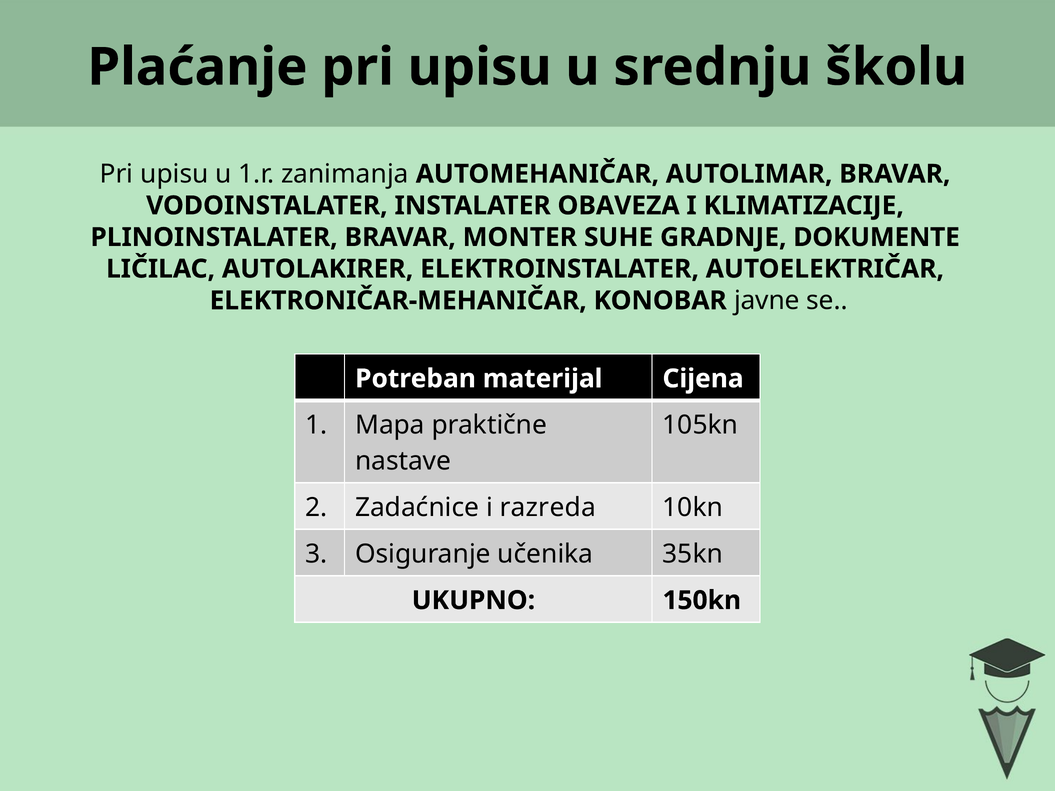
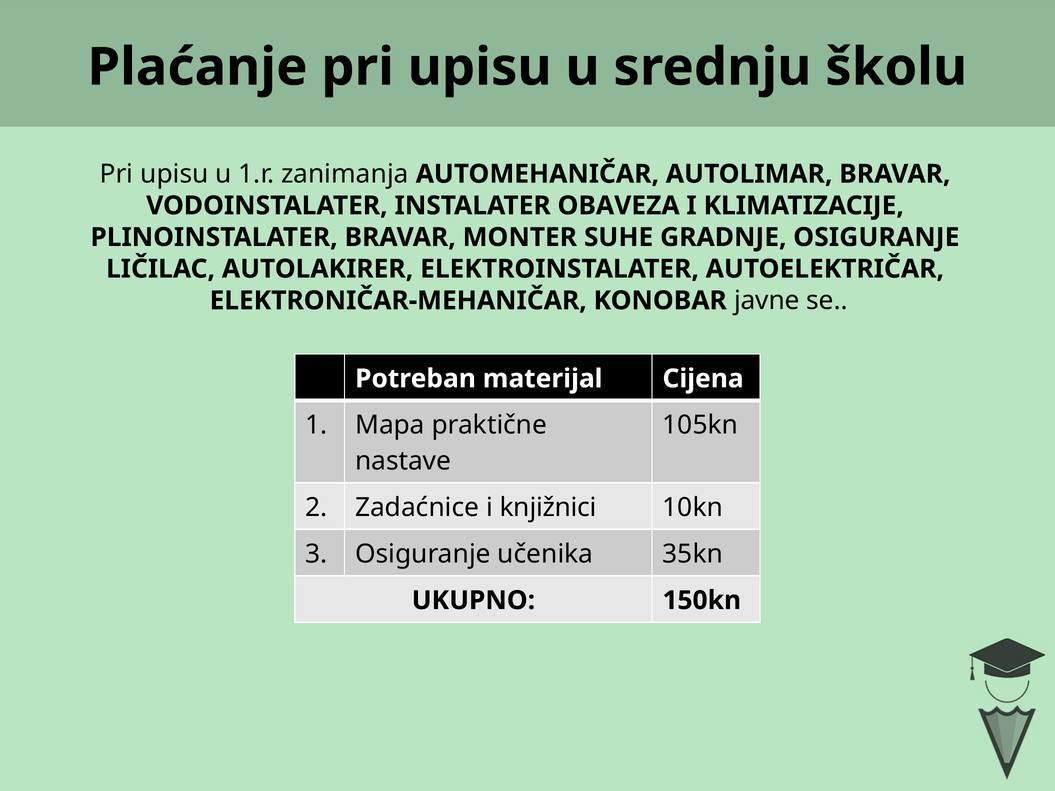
GRADNJE DOKUMENTE: DOKUMENTE -> OSIGURANJE (876, 237)
razreda: razreda -> knjižnici (548, 508)
